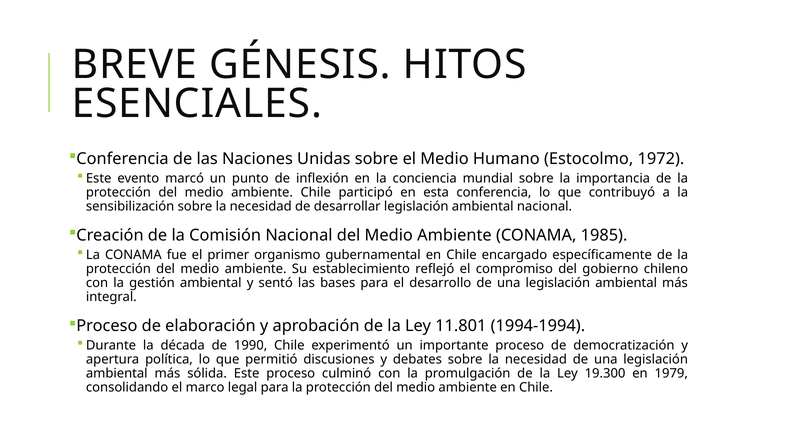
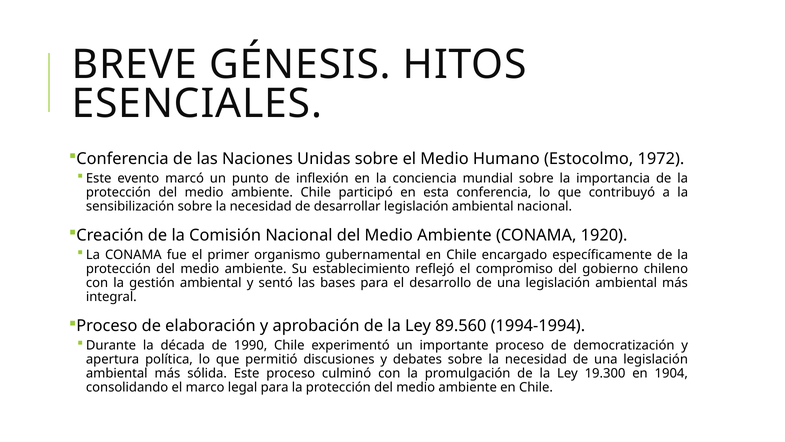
1985: 1985 -> 1920 (604, 235)
11.801: 11.801 -> 89.560 (461, 326)
1979: 1979 -> 1904 (671, 373)
